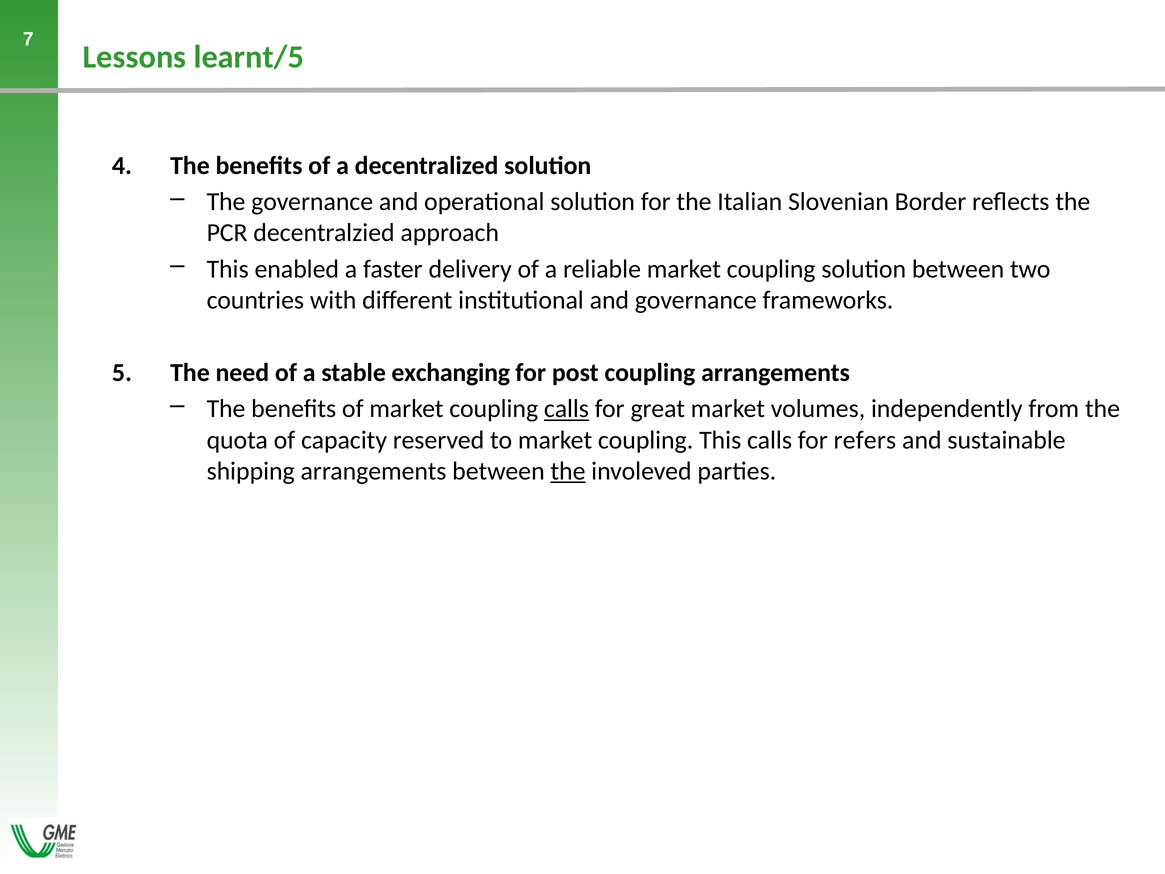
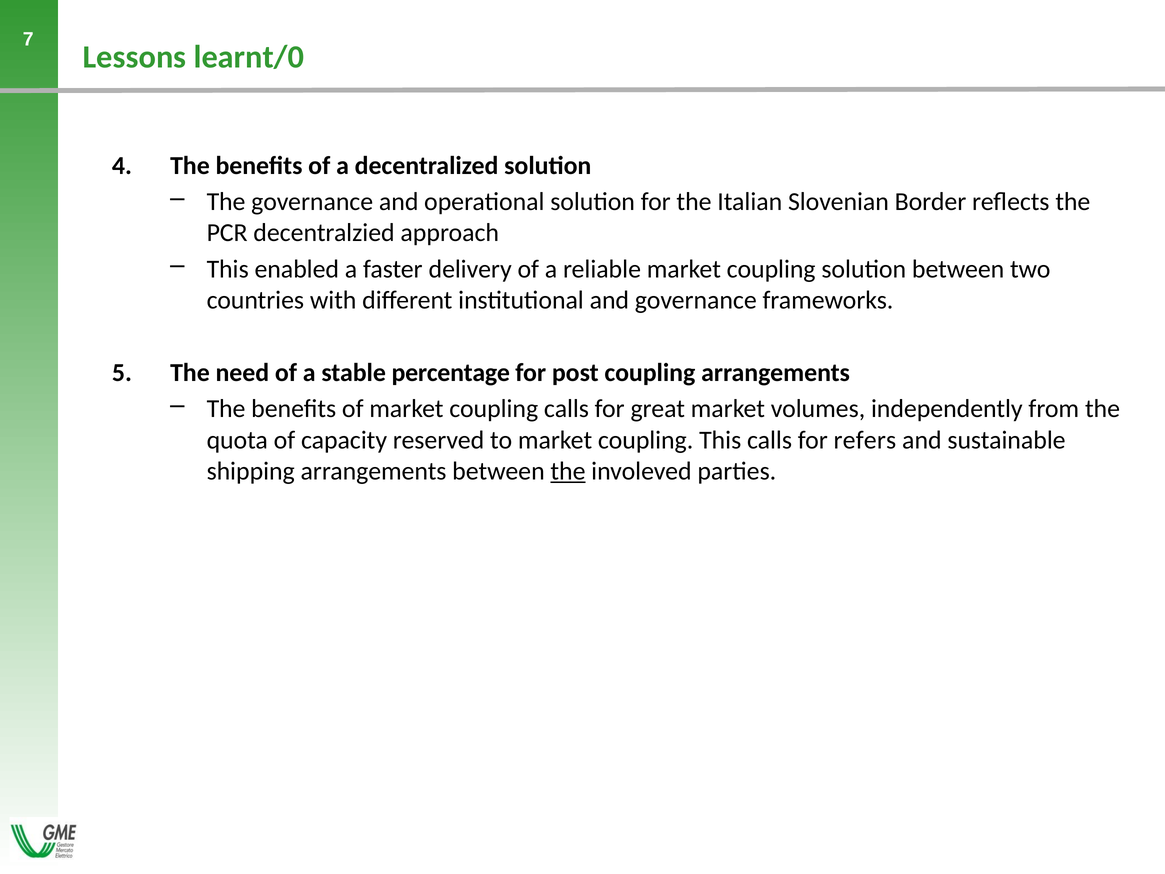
learnt/5: learnt/5 -> learnt/0 (249, 57)
exchanging: exchanging -> percentage (451, 373)
calls underline: present -> none (566, 409)
